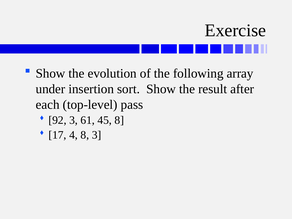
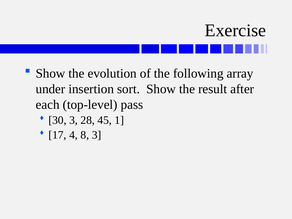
92: 92 -> 30 (57, 120)
61: 61 -> 28 (88, 120)
45 8: 8 -> 1 (119, 120)
